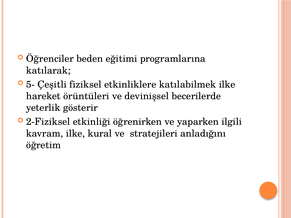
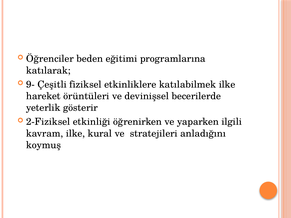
5-: 5- -> 9- (30, 85)
öğretim: öğretim -> koymuş (44, 145)
